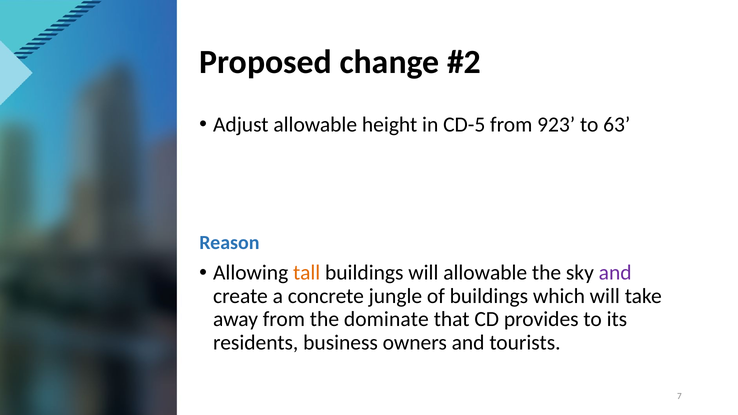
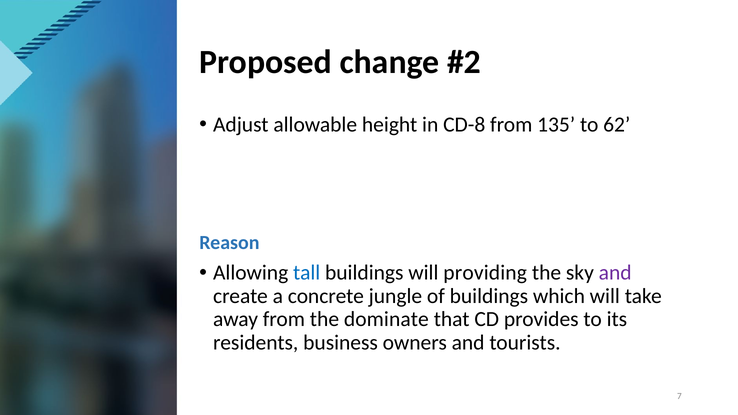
CD-5: CD-5 -> CD-8 (464, 125)
923: 923 -> 135 (556, 125)
63: 63 -> 62 (617, 125)
tall colour: orange -> blue (307, 273)
will allowable: allowable -> providing (485, 273)
